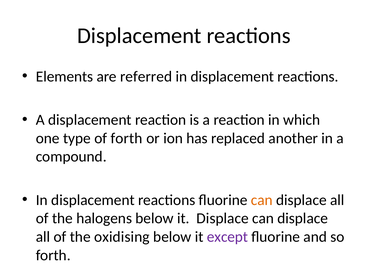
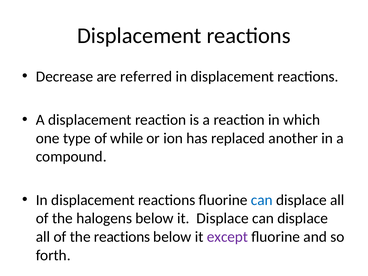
Elements: Elements -> Decrease (65, 77)
of forth: forth -> while (127, 138)
can colour: orange -> blue (262, 200)
the oxidising: oxidising -> reactions (122, 237)
